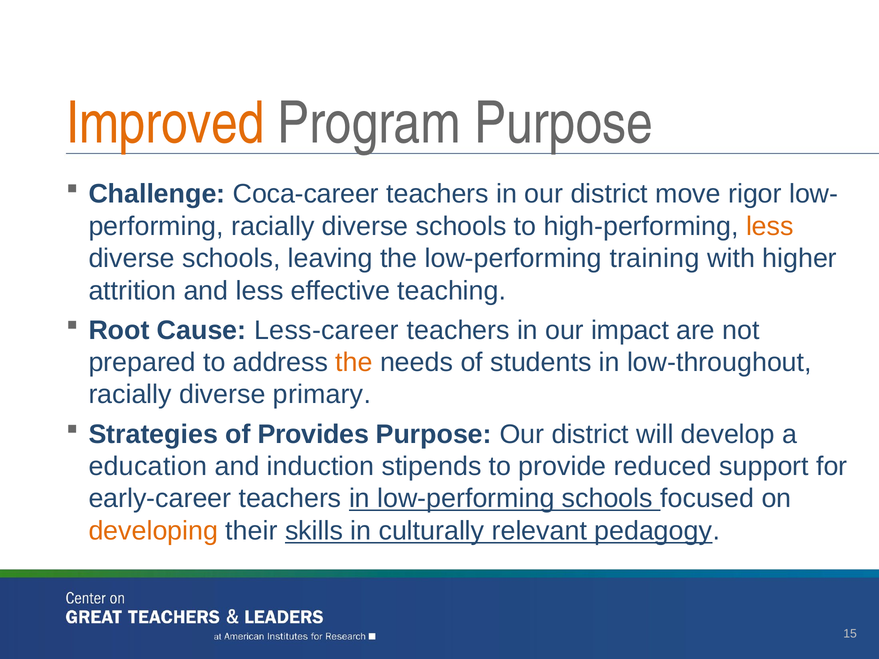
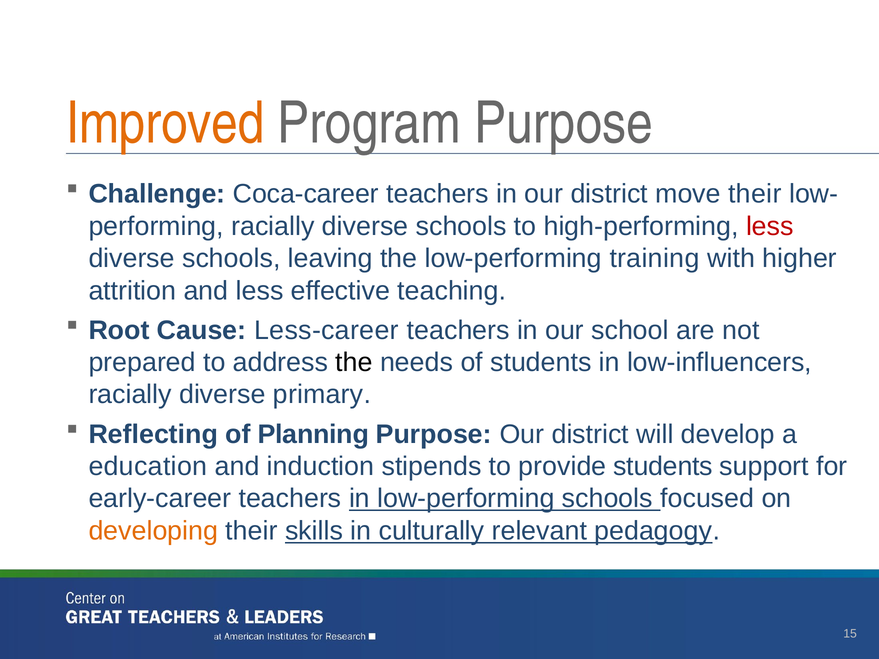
move rigor: rigor -> their (755, 194)
less colour: orange -> red (770, 226)
impact: impact -> school (630, 330)
the colour: orange -> black (354, 363)
low-throughout: low-throughout -> low-influencers (719, 363)
Strategies: Strategies -> Reflecting (153, 434)
Provides: Provides -> Planning (313, 434)
provide reduced: reduced -> students (663, 467)
